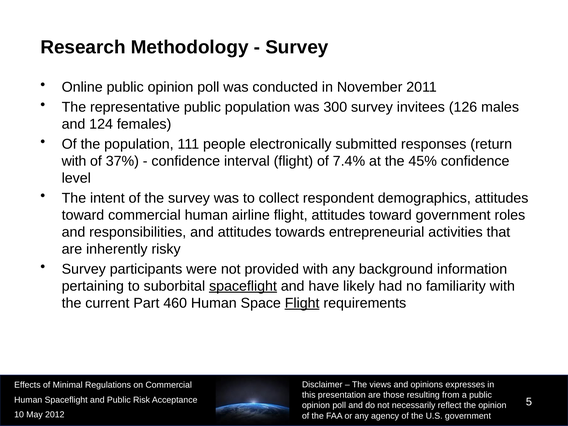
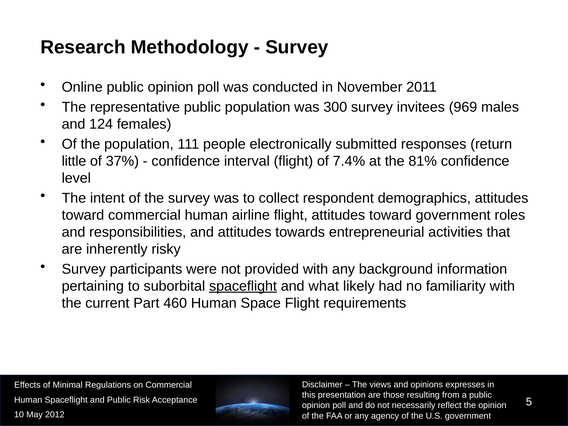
126: 126 -> 969 (463, 107)
with: with -> little (74, 161)
45%: 45% -> 81% (423, 161)
have: have -> what (324, 286)
Flight underline: present -> none (302, 303)
